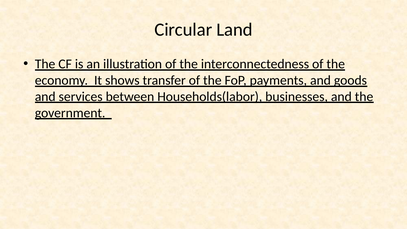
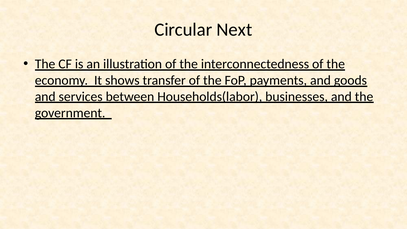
Land: Land -> Next (234, 30)
